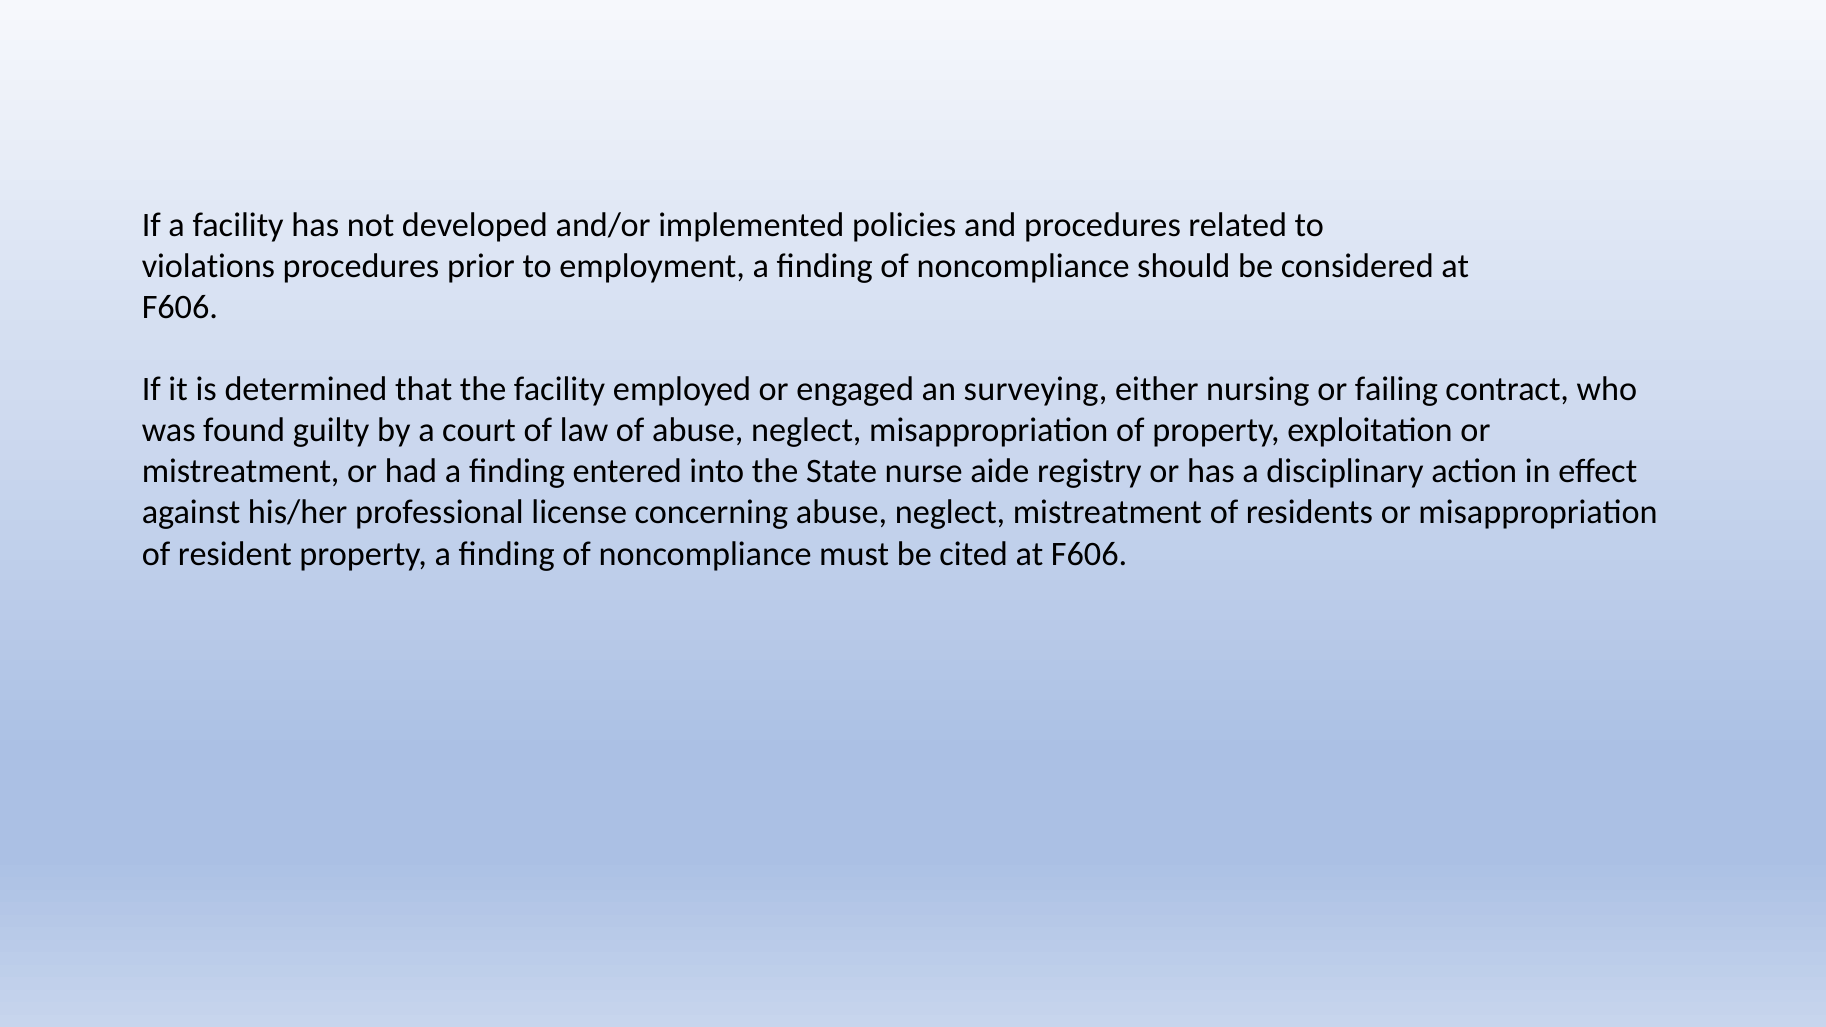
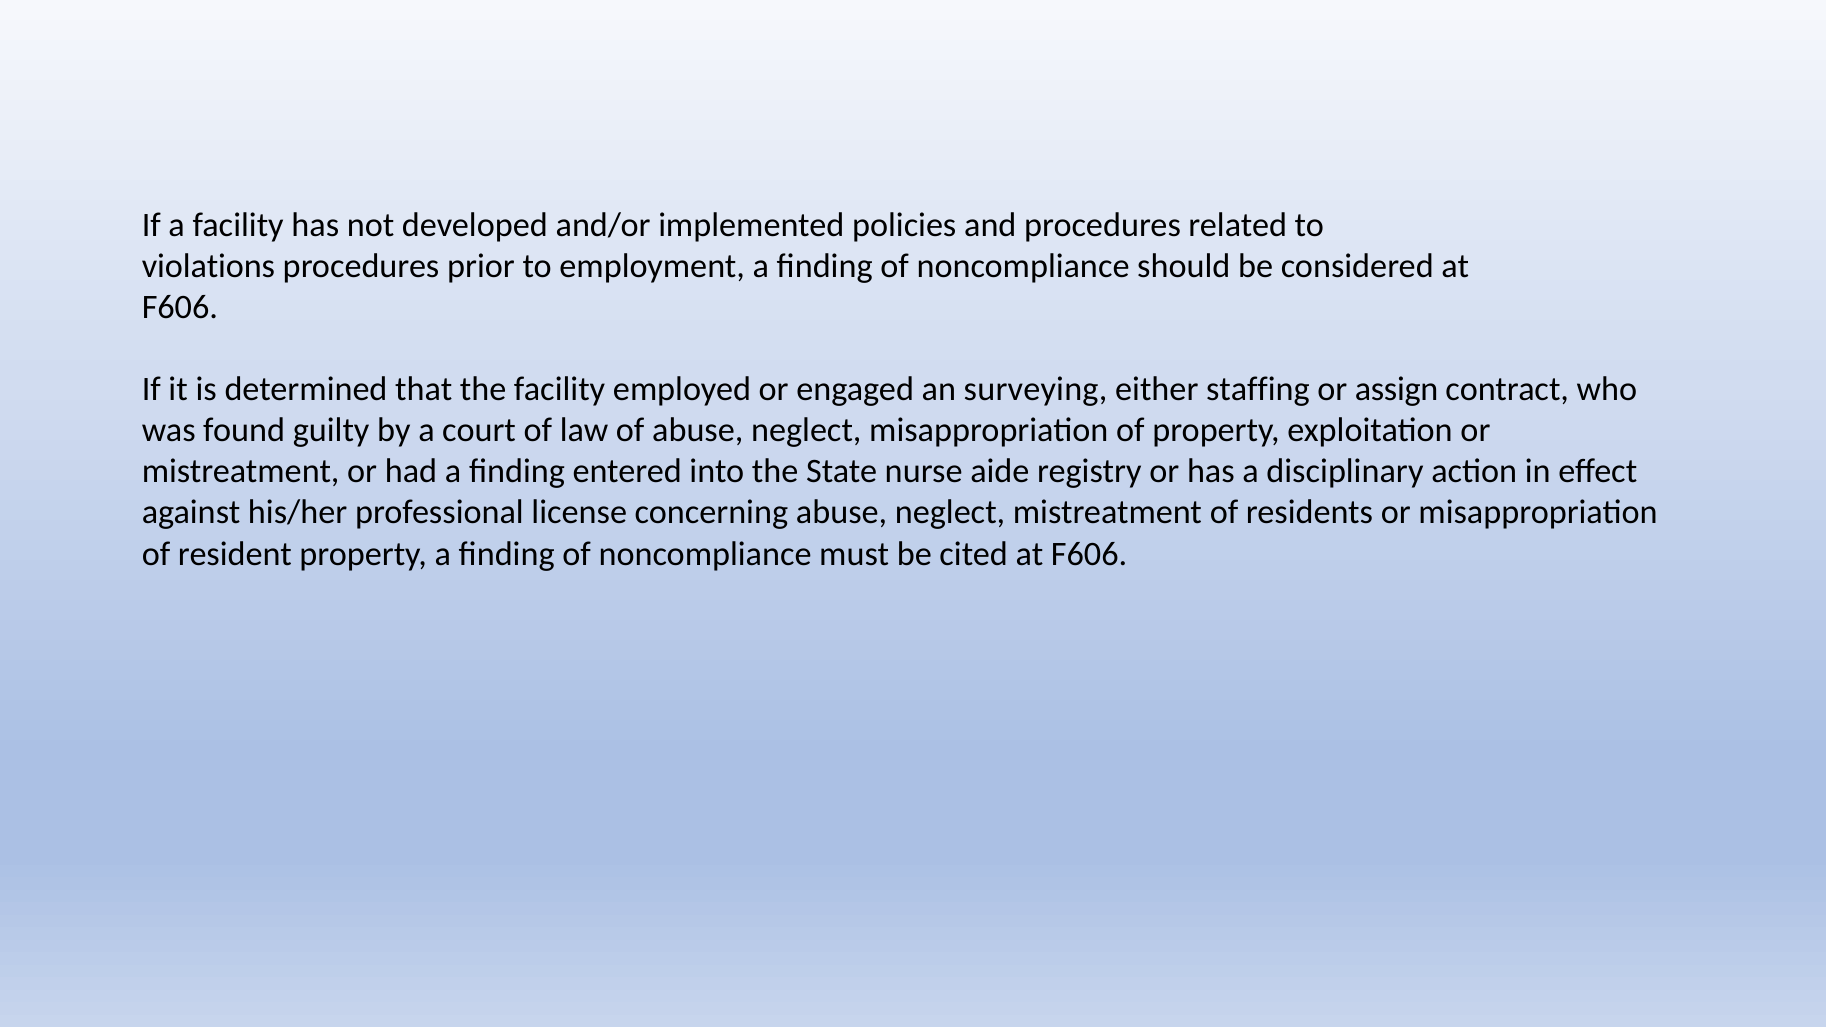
nursing: nursing -> staffing (1258, 389)
failing: failing -> assign (1397, 389)
